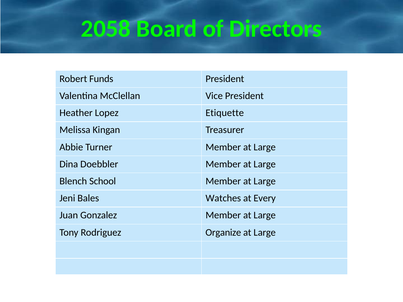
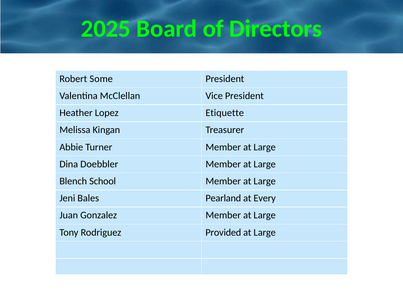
2058: 2058 -> 2025 (106, 29)
Funds: Funds -> Some (101, 79)
Watches: Watches -> Pearland (223, 198)
Organize: Organize -> Provided (223, 233)
